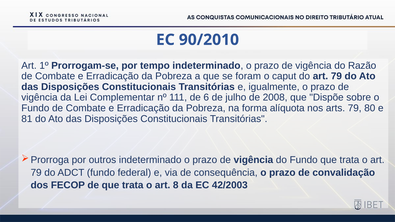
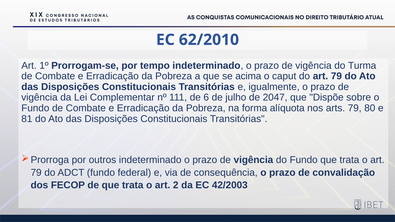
90/2010: 90/2010 -> 62/2010 (209, 40)
Razão: Razão -> Turma (362, 66)
foram: foram -> acima (248, 76)
2008: 2008 -> 2047 (275, 98)
8: 8 -> 2 (176, 185)
